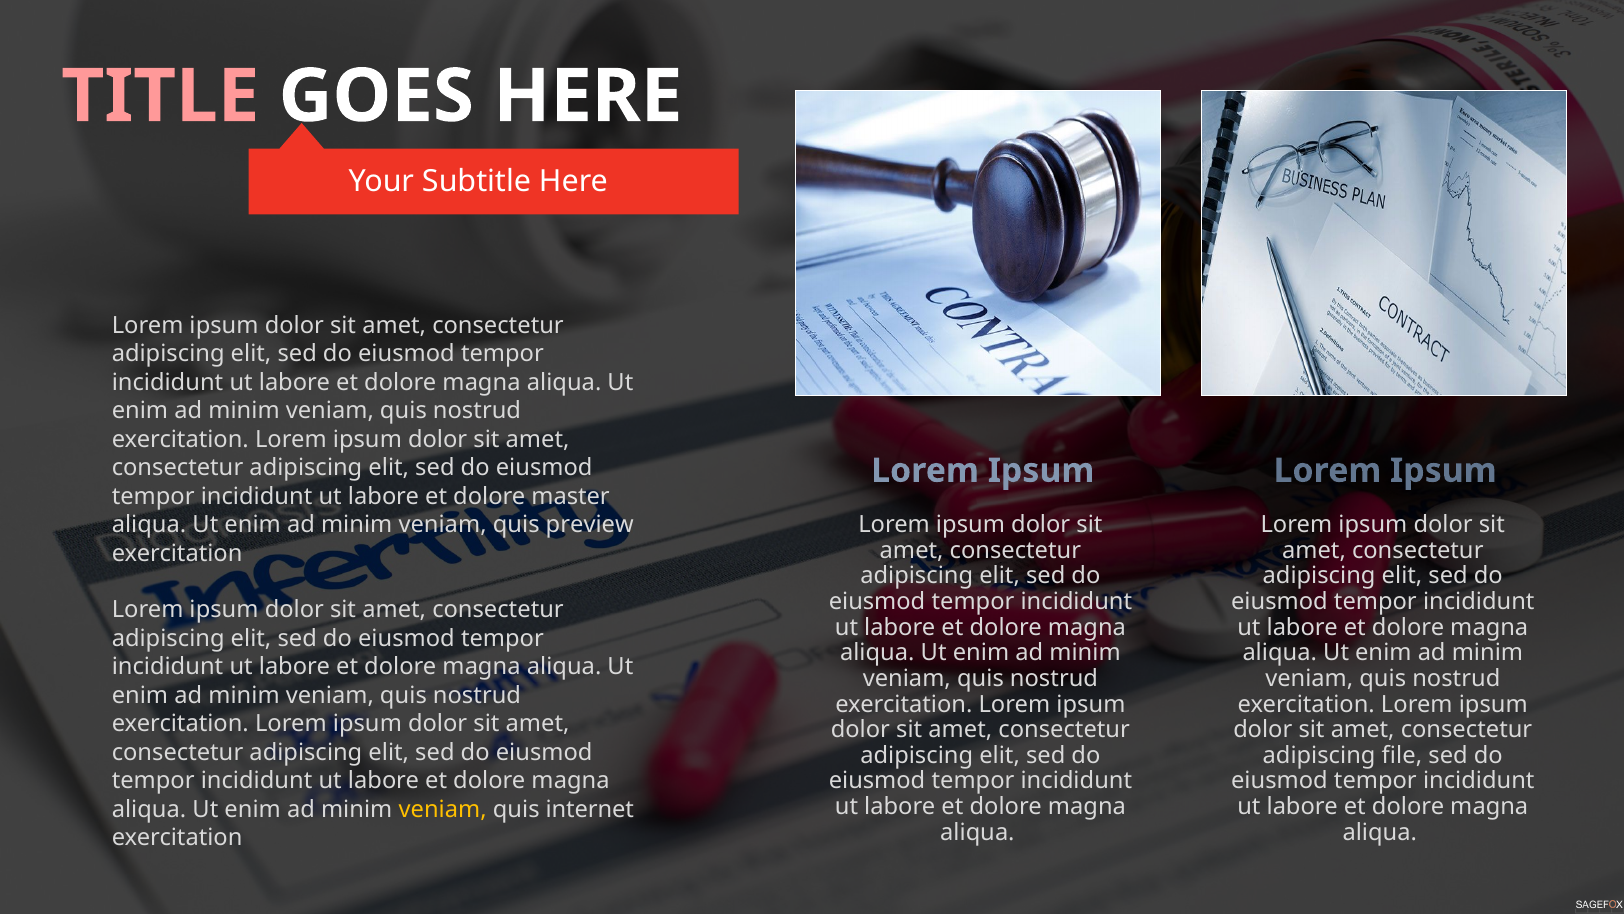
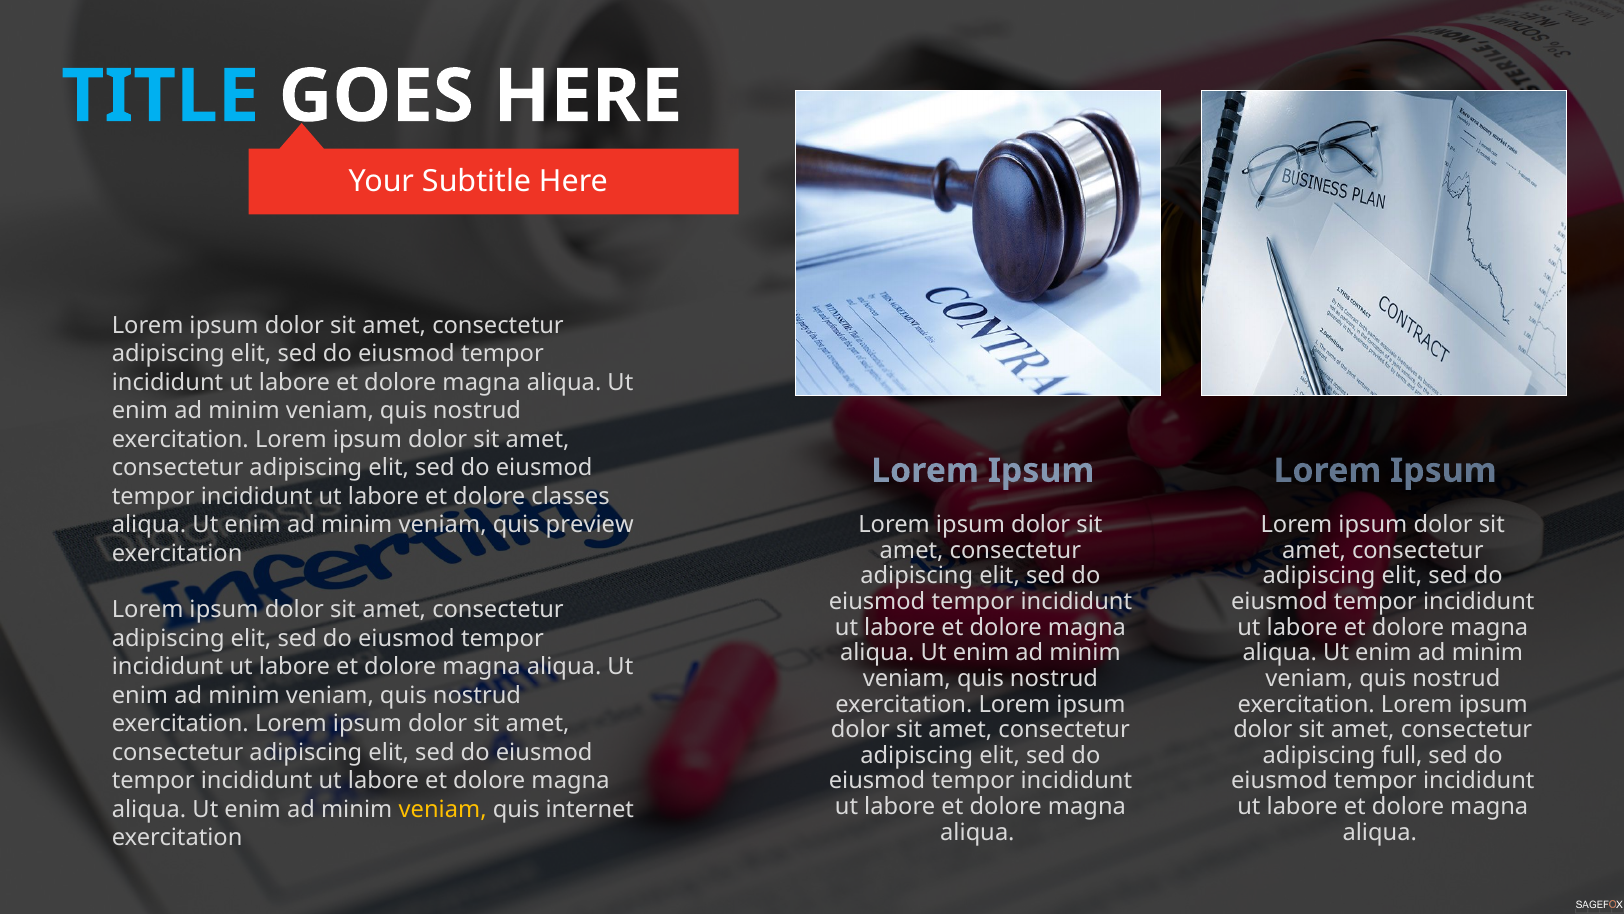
TITLE colour: pink -> light blue (160, 96)
master: master -> classes (571, 496)
file: file -> full (1402, 755)
